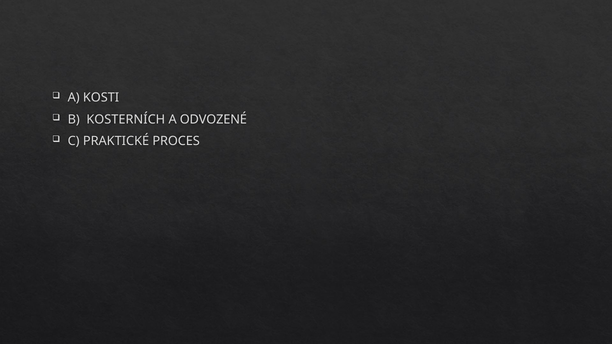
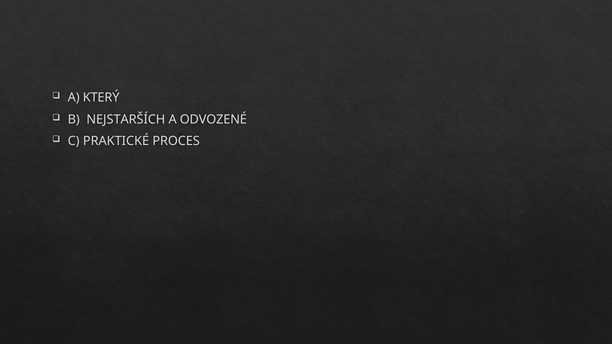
KOSTI: KOSTI -> KTERÝ (101, 98)
KOSTERNÍCH: KOSTERNÍCH -> NEJSTARŠÍCH (126, 119)
